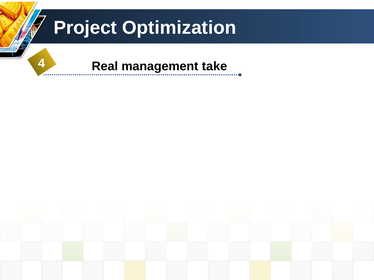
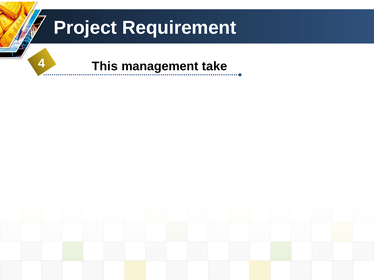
Optimization: Optimization -> Requirement (179, 28)
Real: Real -> This (105, 66)
